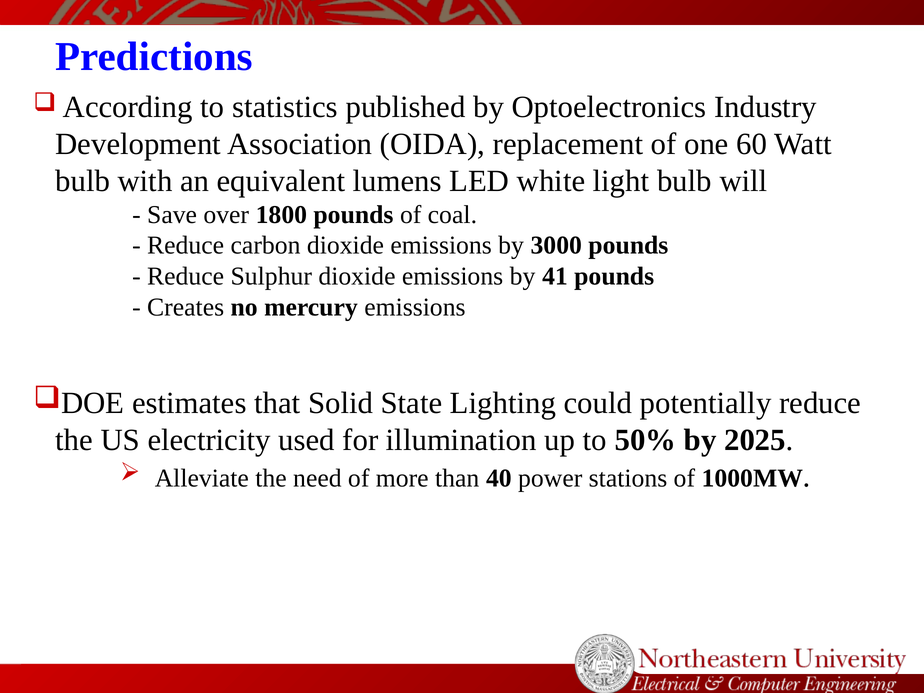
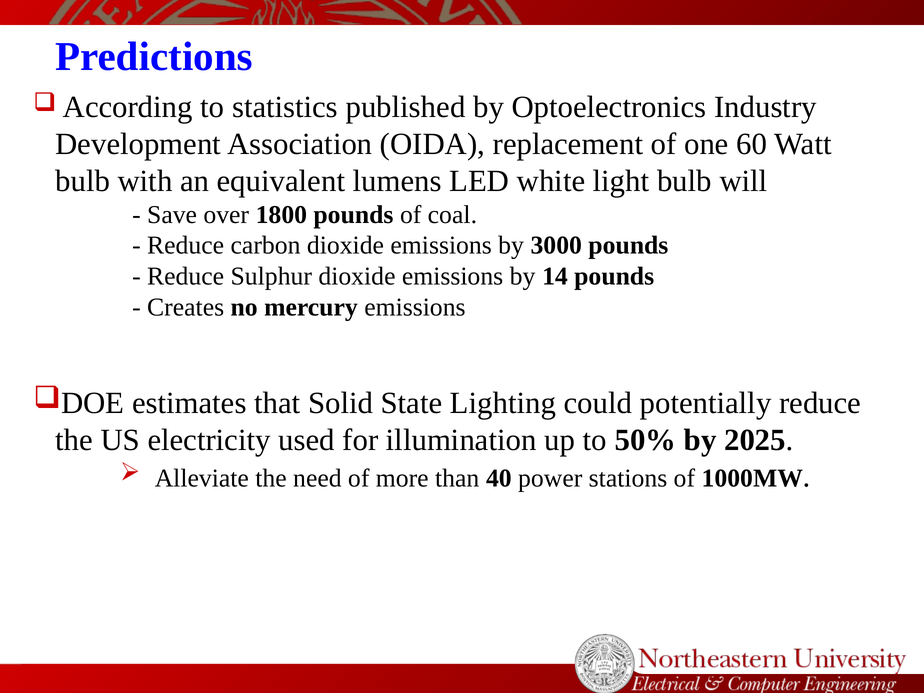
41: 41 -> 14 (555, 276)
